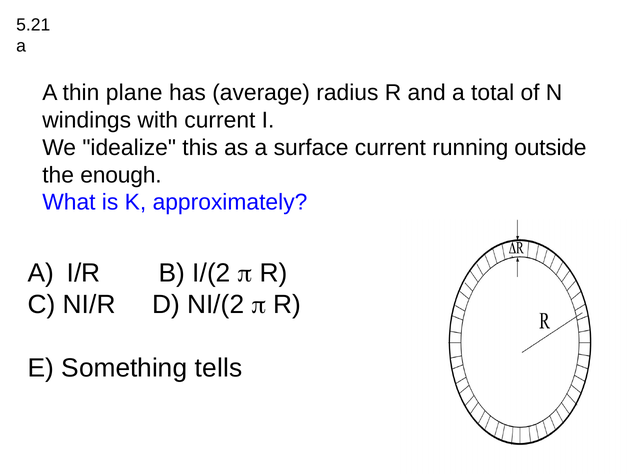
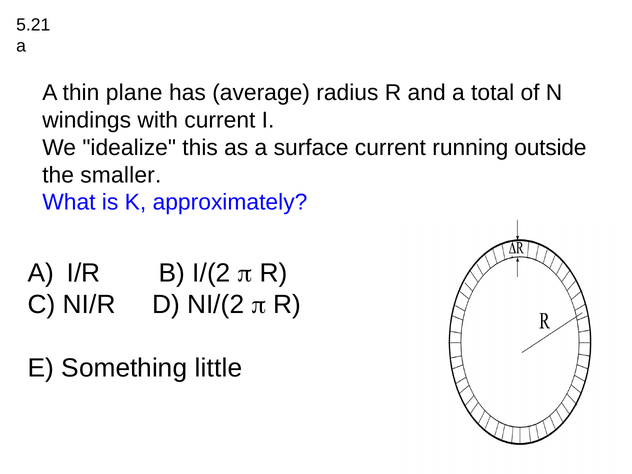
enough: enough -> smaller (121, 175)
tells: tells -> little (219, 368)
